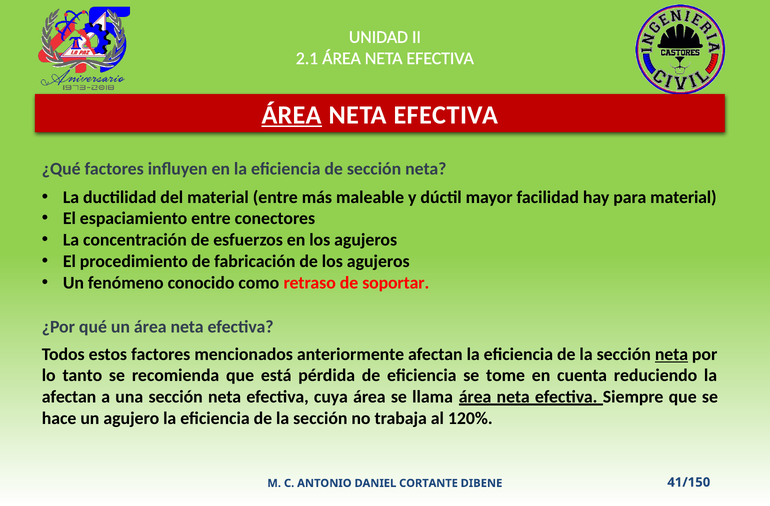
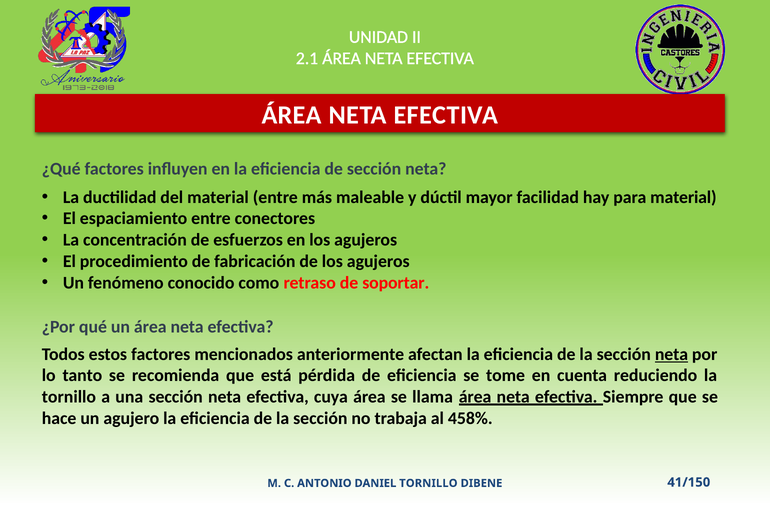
ÁREA underline: present -> none (292, 115)
afectan: afectan -> tornillo (69, 397)
120%: 120% -> 458% (470, 418)
DANIEL CORTANTE: CORTANTE -> TORNILLO (428, 483)
